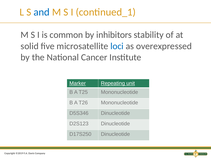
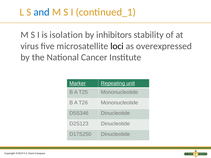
common: common -> isolation (66, 35)
solid: solid -> virus (30, 46)
loci colour: blue -> black (117, 46)
